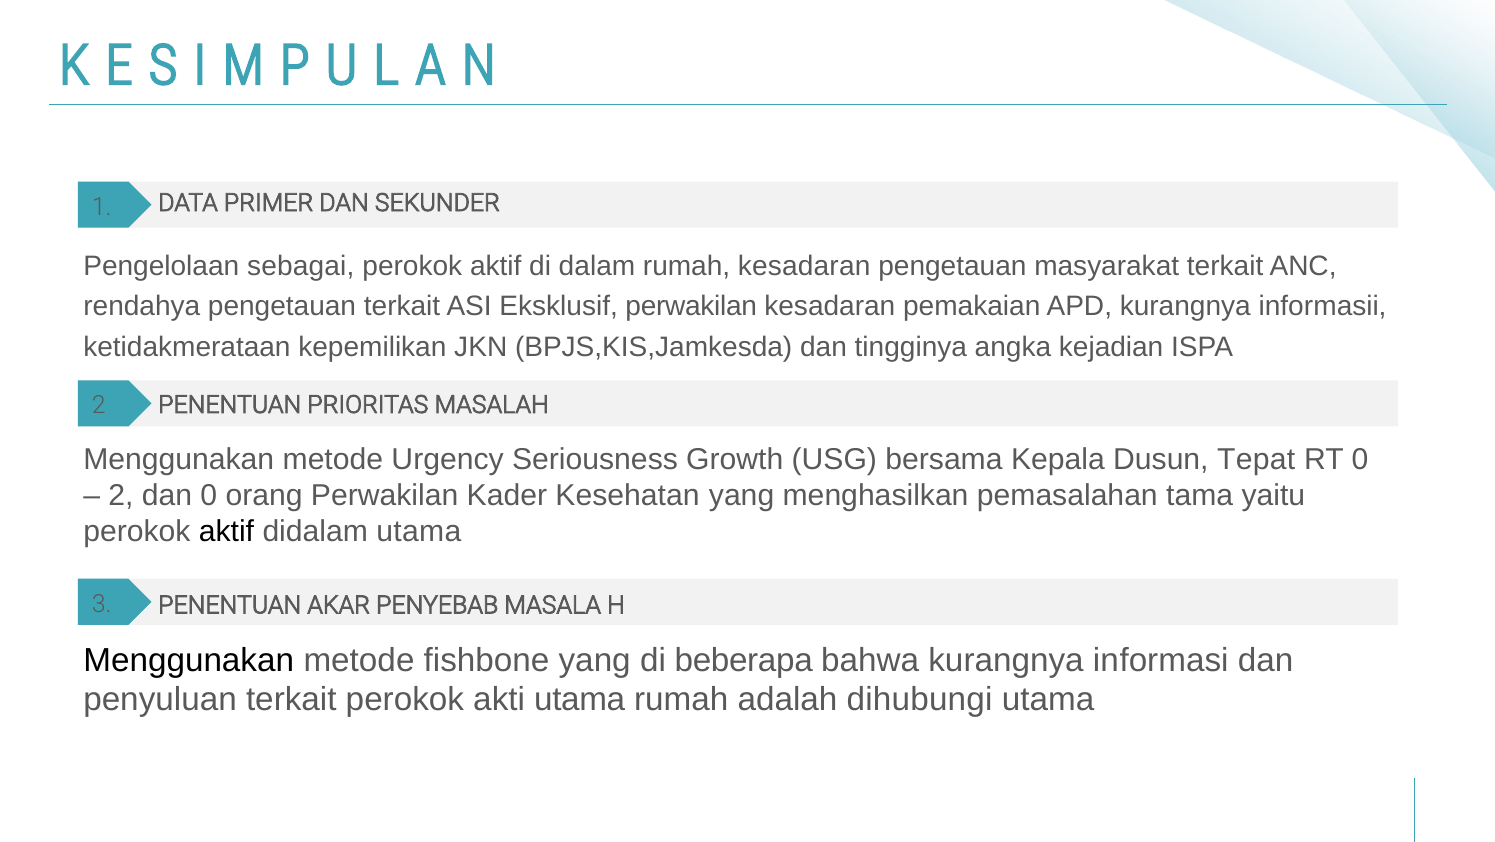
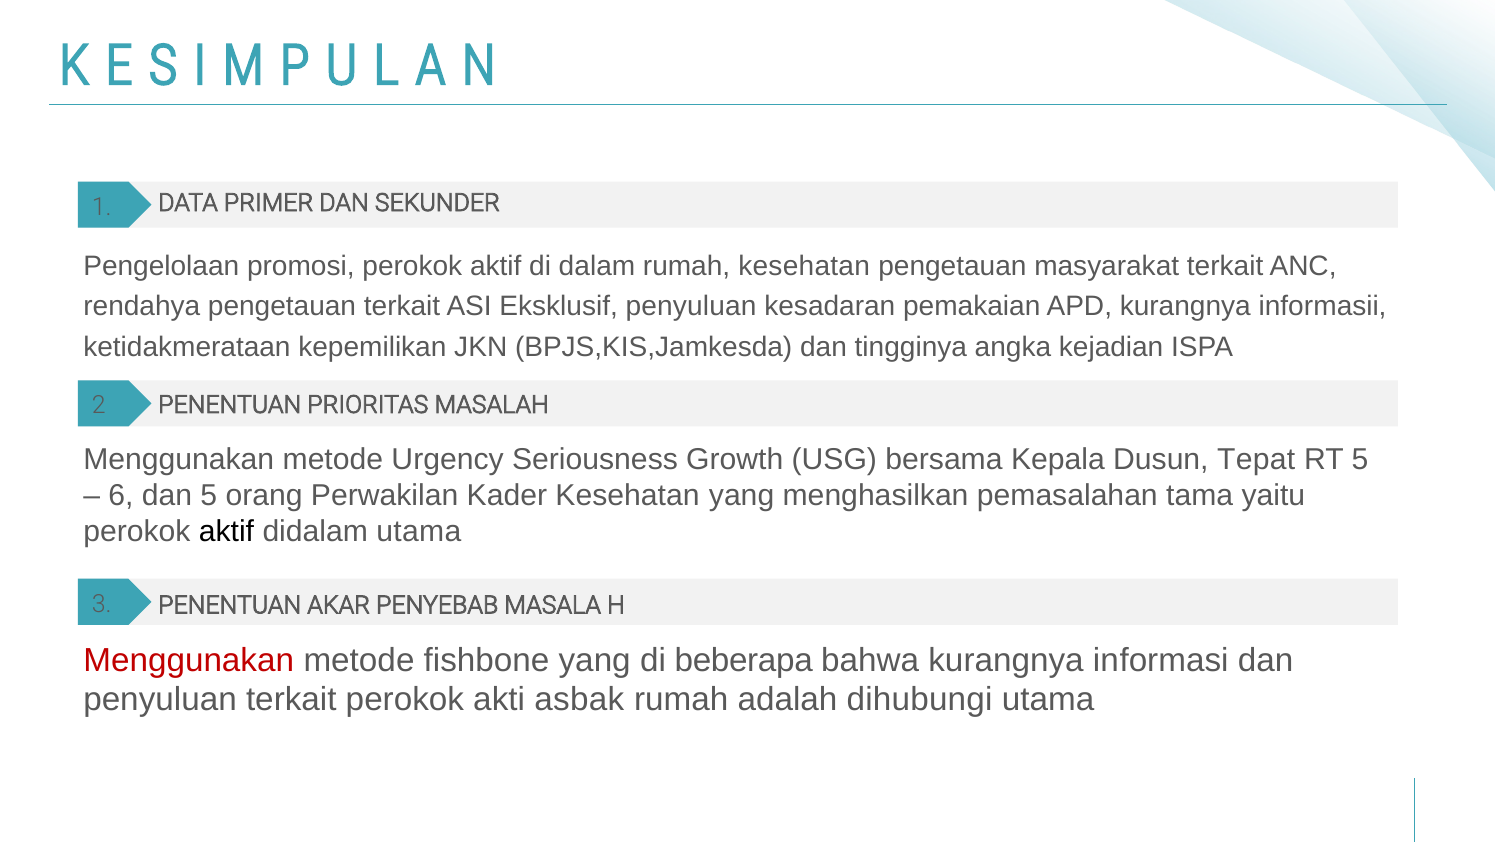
sebagai: sebagai -> promosi (301, 266)
rumah kesadaran: kesadaran -> kesehatan (804, 266)
Eksklusif perwakilan: perwakilan -> penyuluan (691, 306)
RT 0: 0 -> 5 (1360, 459)
2: 2 -> 6 (121, 495)
dan 0: 0 -> 5 (209, 495)
Menggunakan colour: black -> red (189, 660)
akti utama: utama -> asbak (579, 700)
